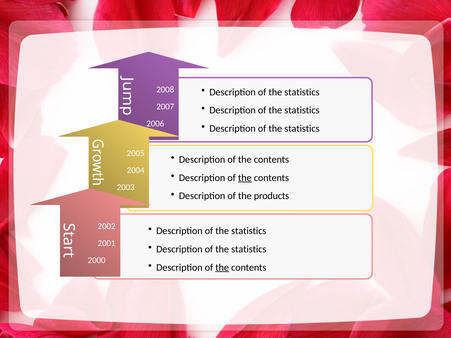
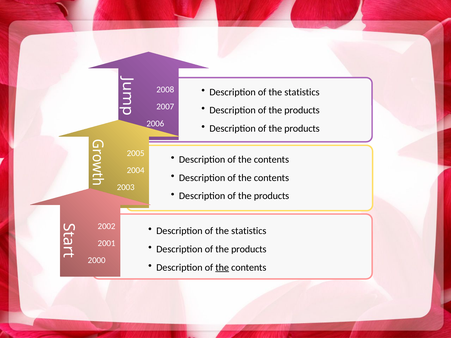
statistics: statistics -> products (302, 110)
statistics: statistics -> products (302, 129)
the underline: present -> none (245, 178)
statistics: statistics -> products (249, 249)
